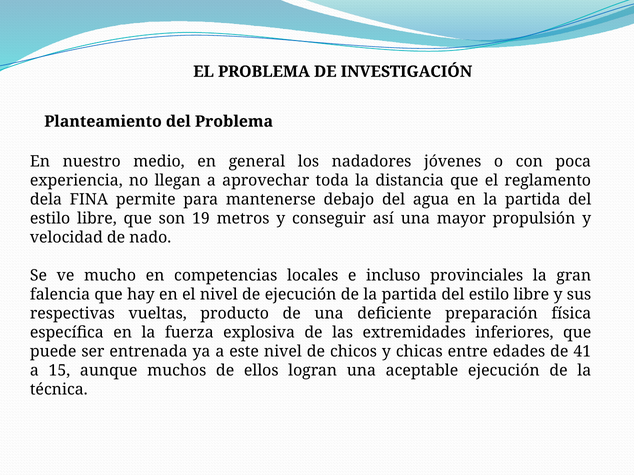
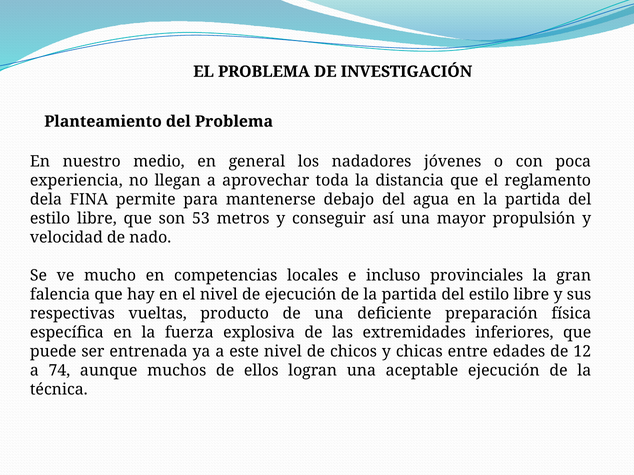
19: 19 -> 53 (201, 219)
41: 41 -> 12 (582, 352)
15: 15 -> 74 (59, 371)
